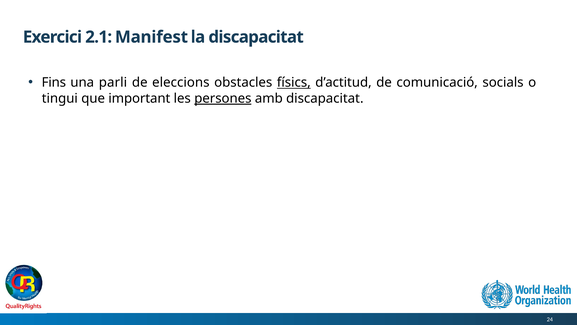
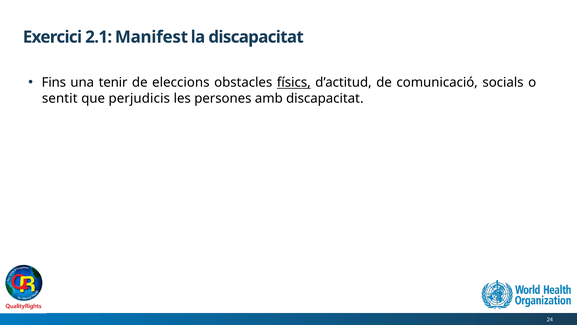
parli: parli -> tenir (113, 83)
tingui: tingui -> sentit (60, 98)
important: important -> perjudicis (139, 98)
persones underline: present -> none (223, 98)
